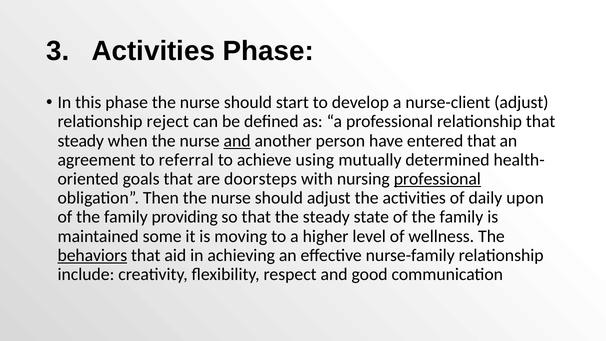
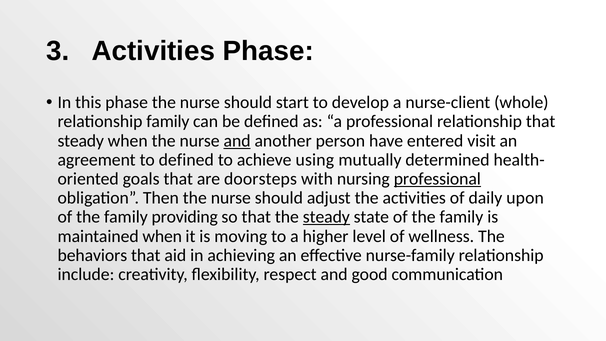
nurse-client adjust: adjust -> whole (521, 102)
relationship reject: reject -> family (168, 122)
entered that: that -> visit (482, 141)
to referral: referral -> defined (186, 160)
steady underline: none -> present (326, 217)
maintained some: some -> when (162, 236)
behaviors underline: present -> none (92, 255)
